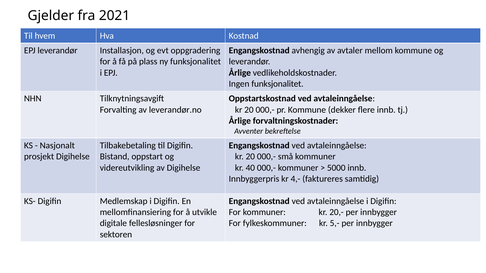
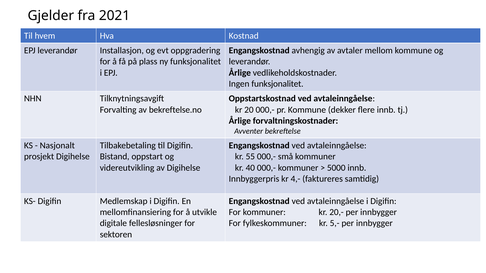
leverandør.no: leverandør.no -> bekreftelse.no (175, 110)
20: 20 -> 55 (250, 157)
